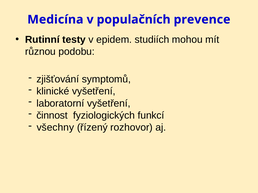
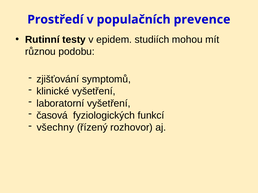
Medicína: Medicína -> Prostředí (55, 20)
činnost: činnost -> časová (52, 116)
